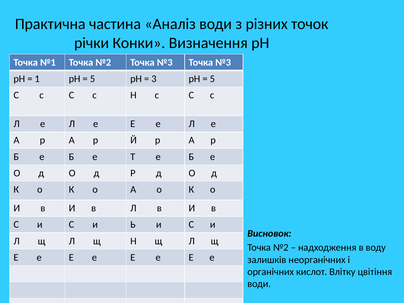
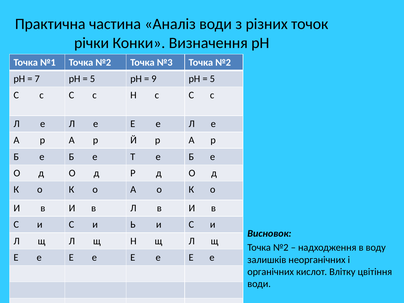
№3 Точка №3: №3 -> №2 (223, 62)
1: 1 -> 7 (37, 79)
3: 3 -> 9 (154, 79)
